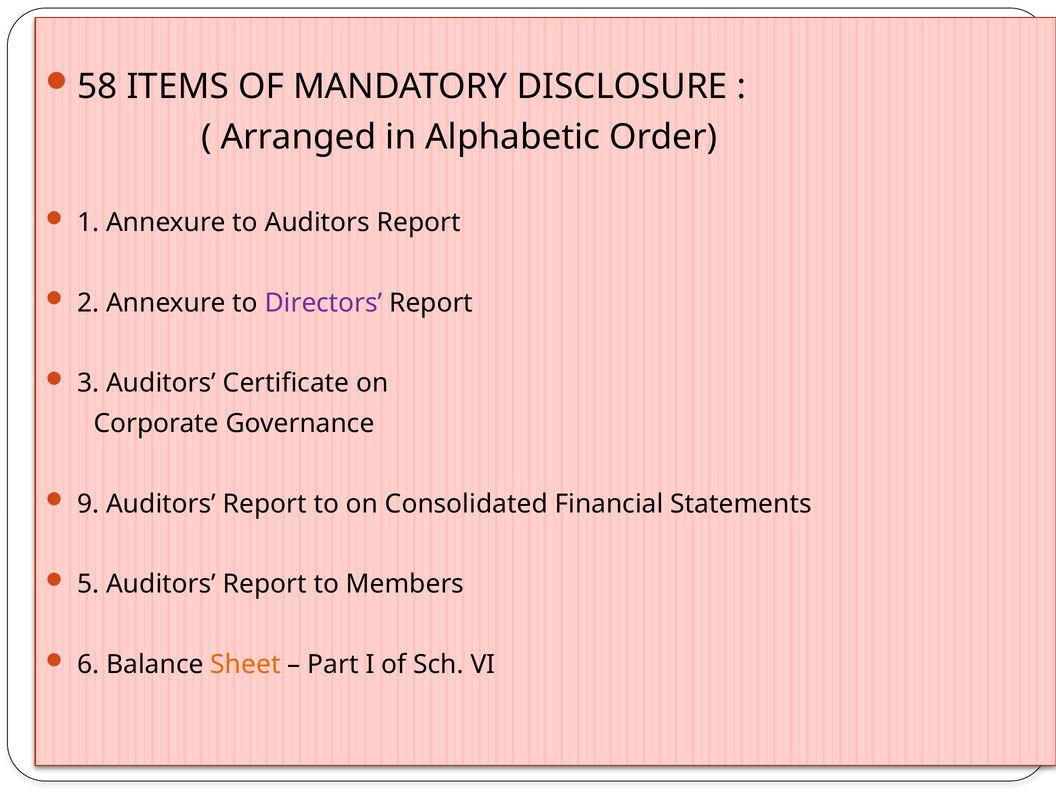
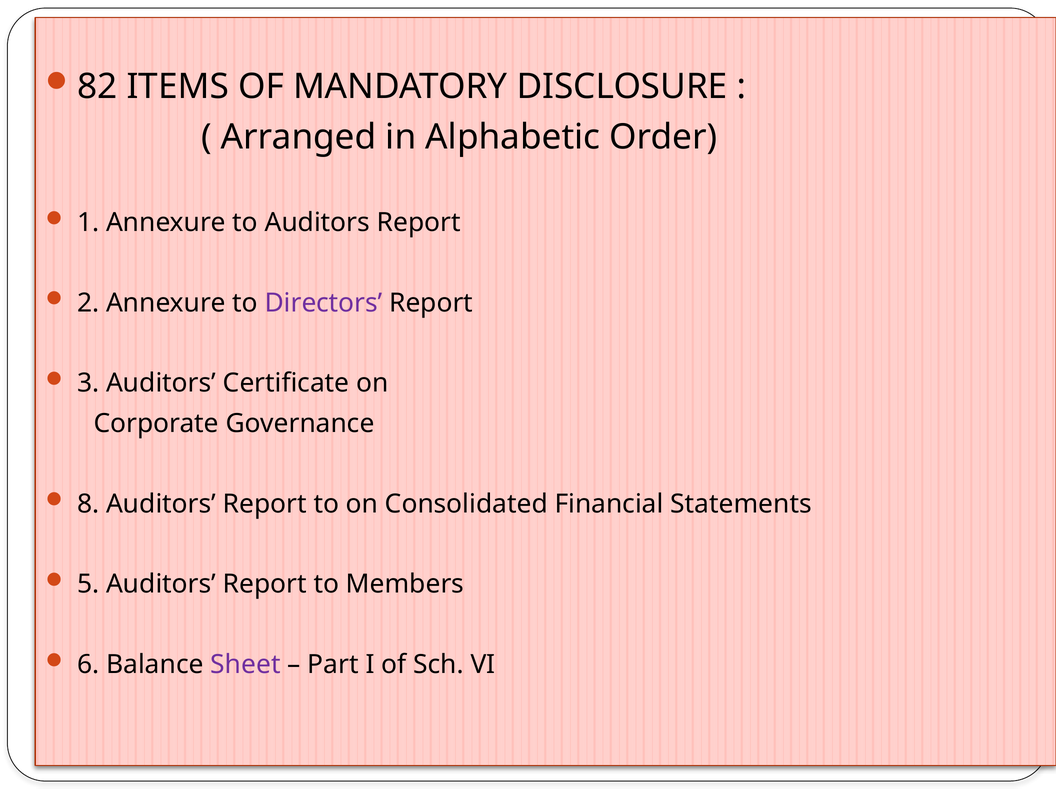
58: 58 -> 82 (97, 87)
9: 9 -> 8 (88, 504)
Sheet colour: orange -> purple (246, 665)
